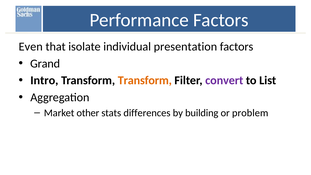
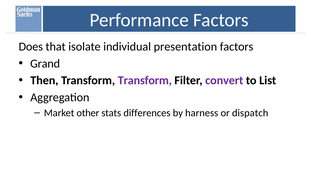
Even: Even -> Does (31, 47)
Intro: Intro -> Then (44, 80)
Transform colour: orange -> purple (145, 80)
building: building -> harness (202, 113)
problem: problem -> dispatch (250, 113)
